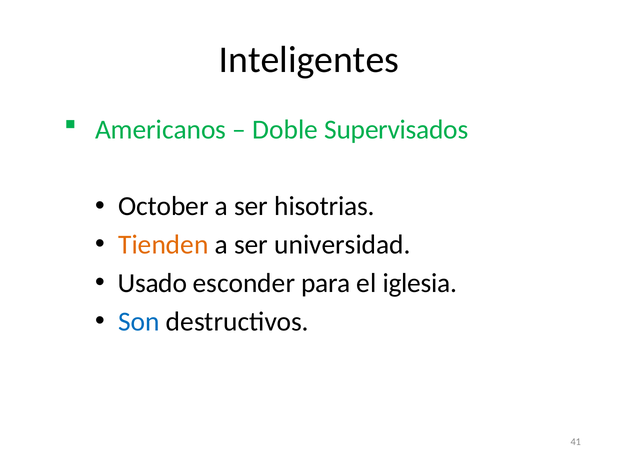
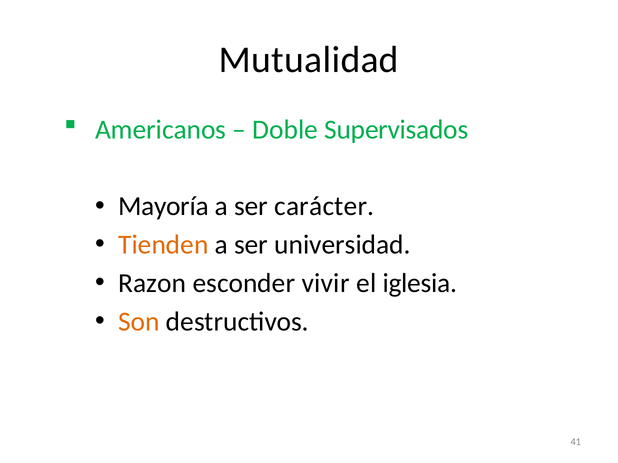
Inteligentes: Inteligentes -> Mutualidad (309, 60)
October: October -> Mayoría (163, 207)
hisotrias: hisotrias -> carácter (324, 207)
Usado: Usado -> Razon (152, 284)
para: para -> vivir (326, 284)
Son colour: blue -> orange (139, 322)
